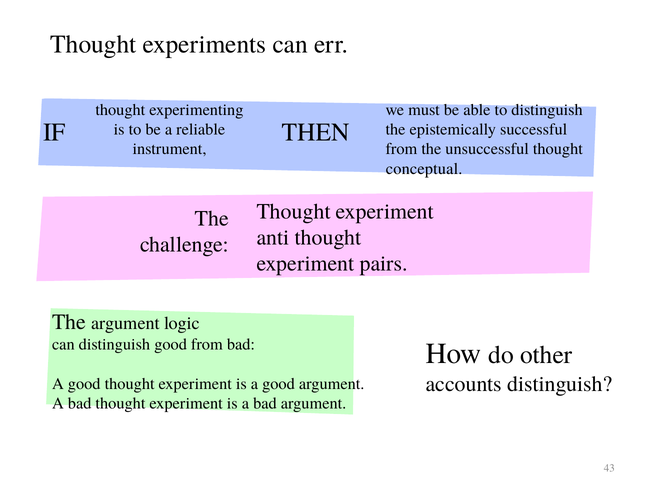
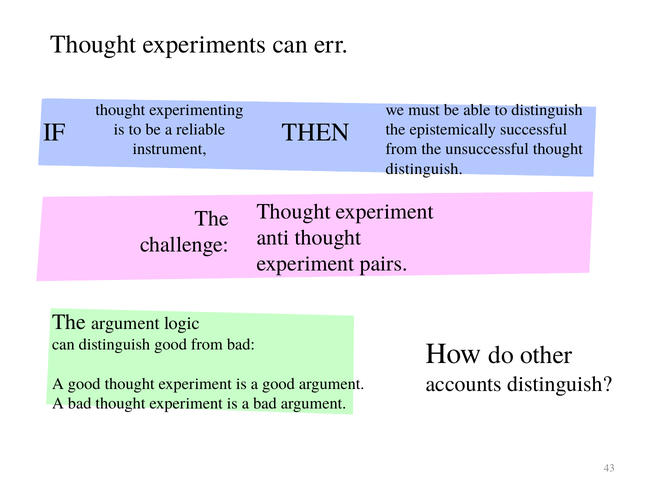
conceptual: conceptual -> distinguish (424, 169)
